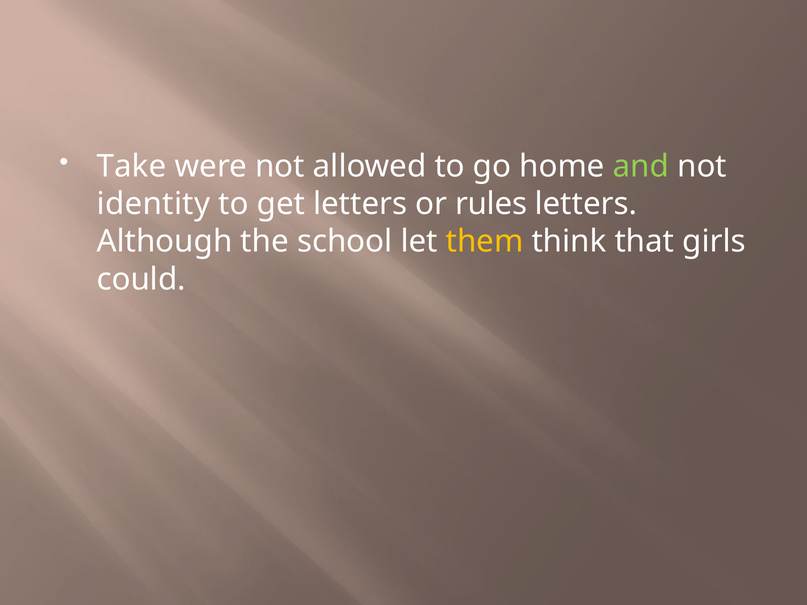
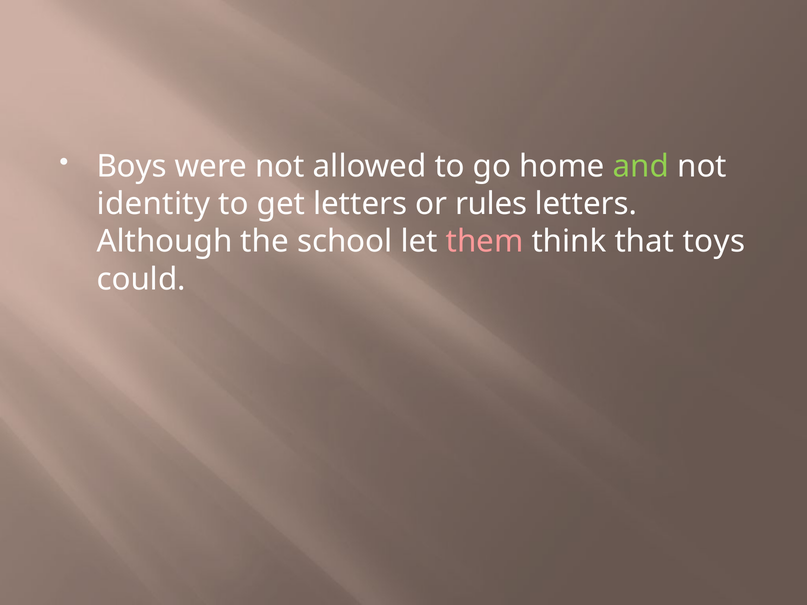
Take: Take -> Boys (132, 166)
them colour: yellow -> pink (485, 242)
girls: girls -> toys (714, 242)
